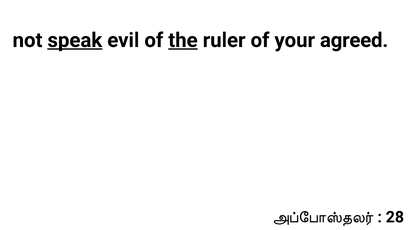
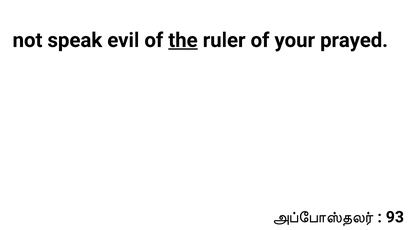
speak underline: present -> none (75, 40)
agreed: agreed -> prayed (354, 40)
28: 28 -> 93 (395, 217)
